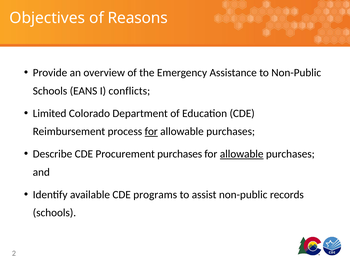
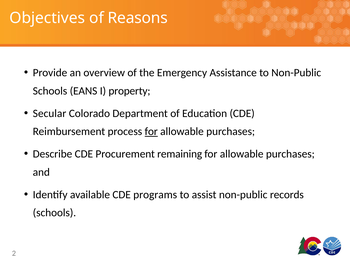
conflicts: conflicts -> property (129, 91)
Limited: Limited -> Secular (50, 113)
Procurement purchases: purchases -> remaining (180, 154)
allowable underline: present -> none (242, 154)
